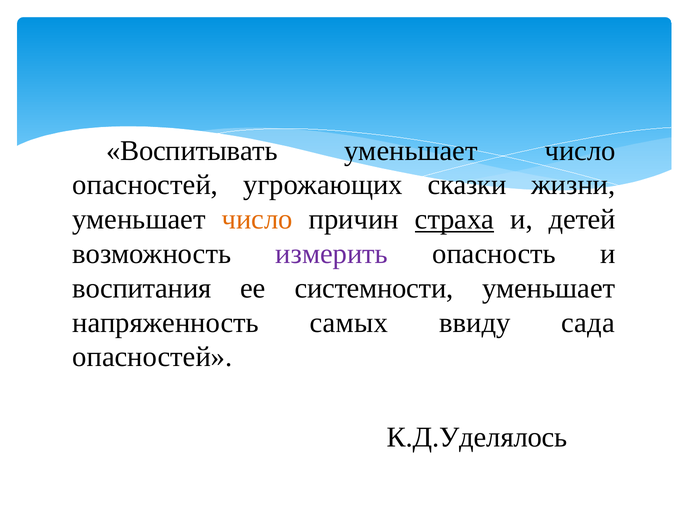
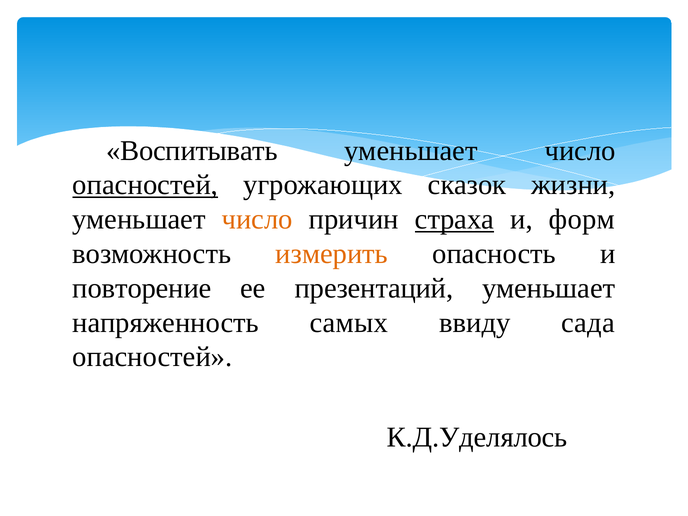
опасностей underline: none -> present (145, 185)
сказки: сказки -> сказок (467, 185)
детей: детей -> форм (582, 219)
измерить colour: purple -> orange (332, 254)
воспитания: воспитания -> повторение (142, 288)
системности: системности -> презентаций (374, 288)
